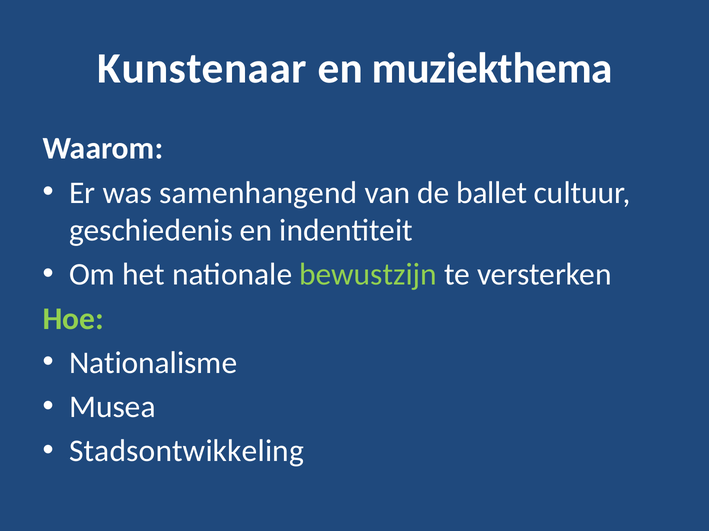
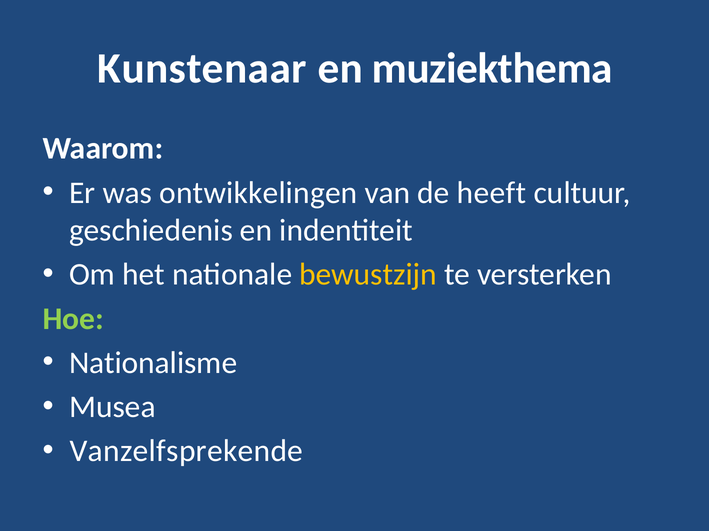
samenhangend: samenhangend -> ontwikkelingen (258, 193)
ballet: ballet -> heeft (491, 193)
bewustzijn colour: light green -> yellow (368, 275)
Stadsontwikkeling: Stadsontwikkeling -> Vanzelfsprekende (186, 452)
